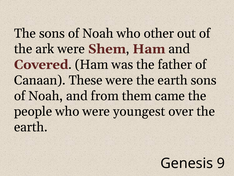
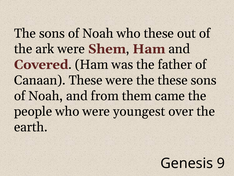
who other: other -> these (159, 33)
were the earth: earth -> these (173, 80)
